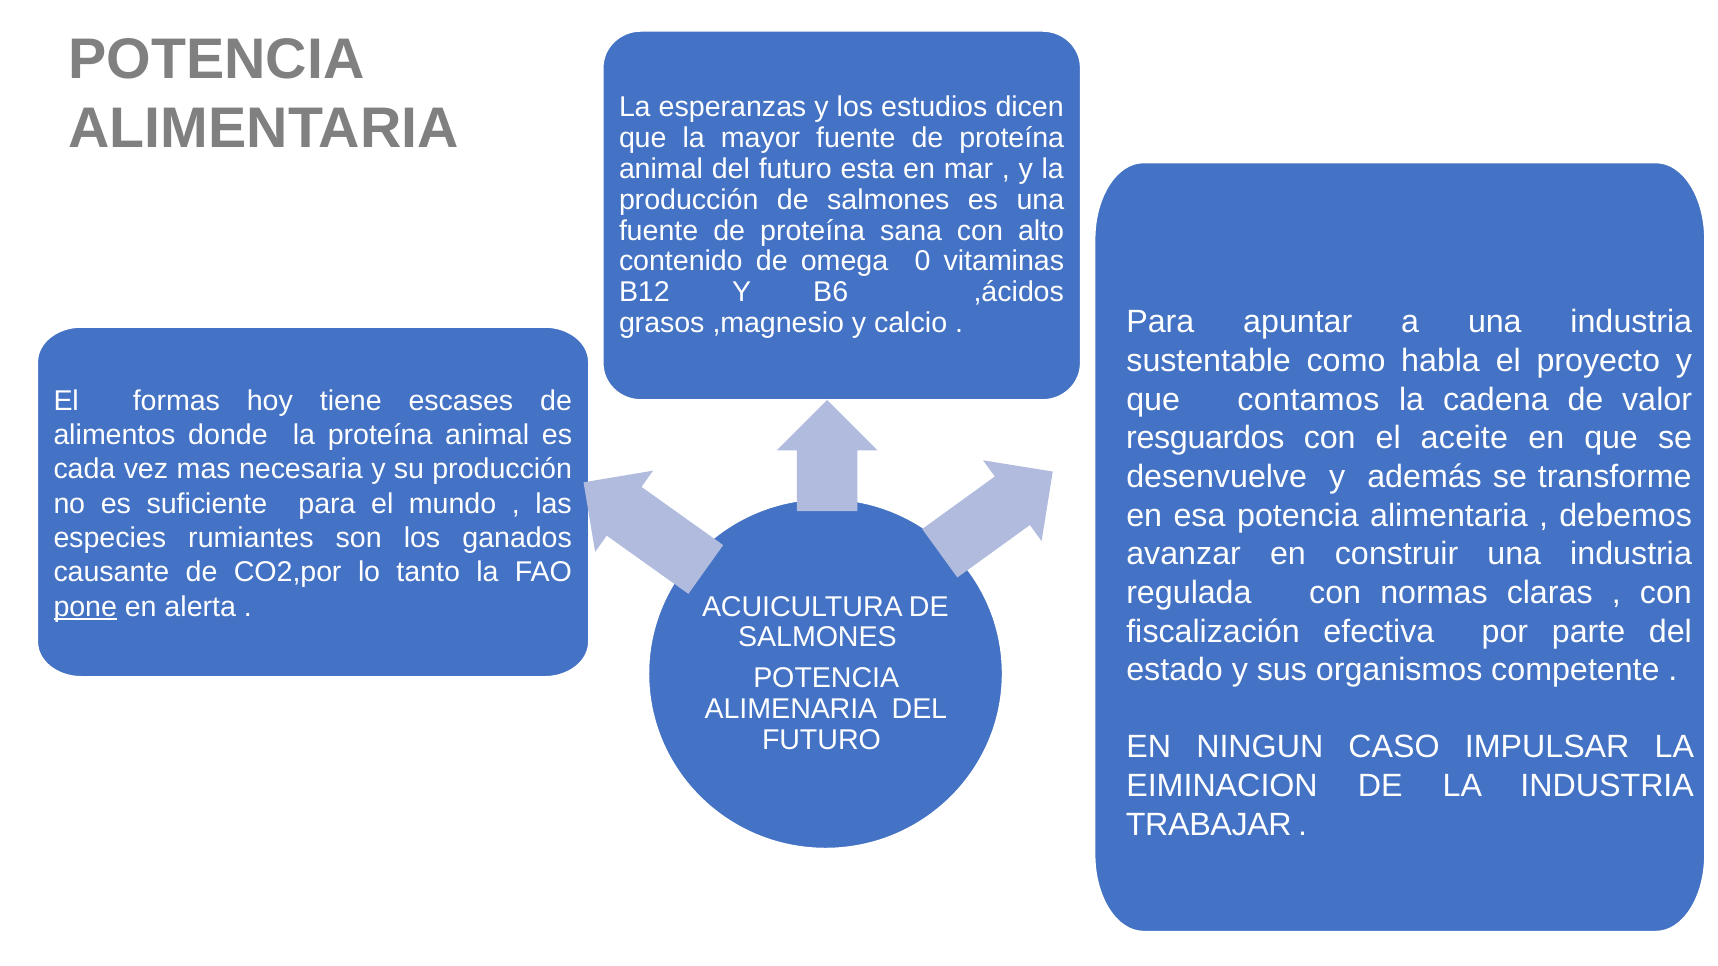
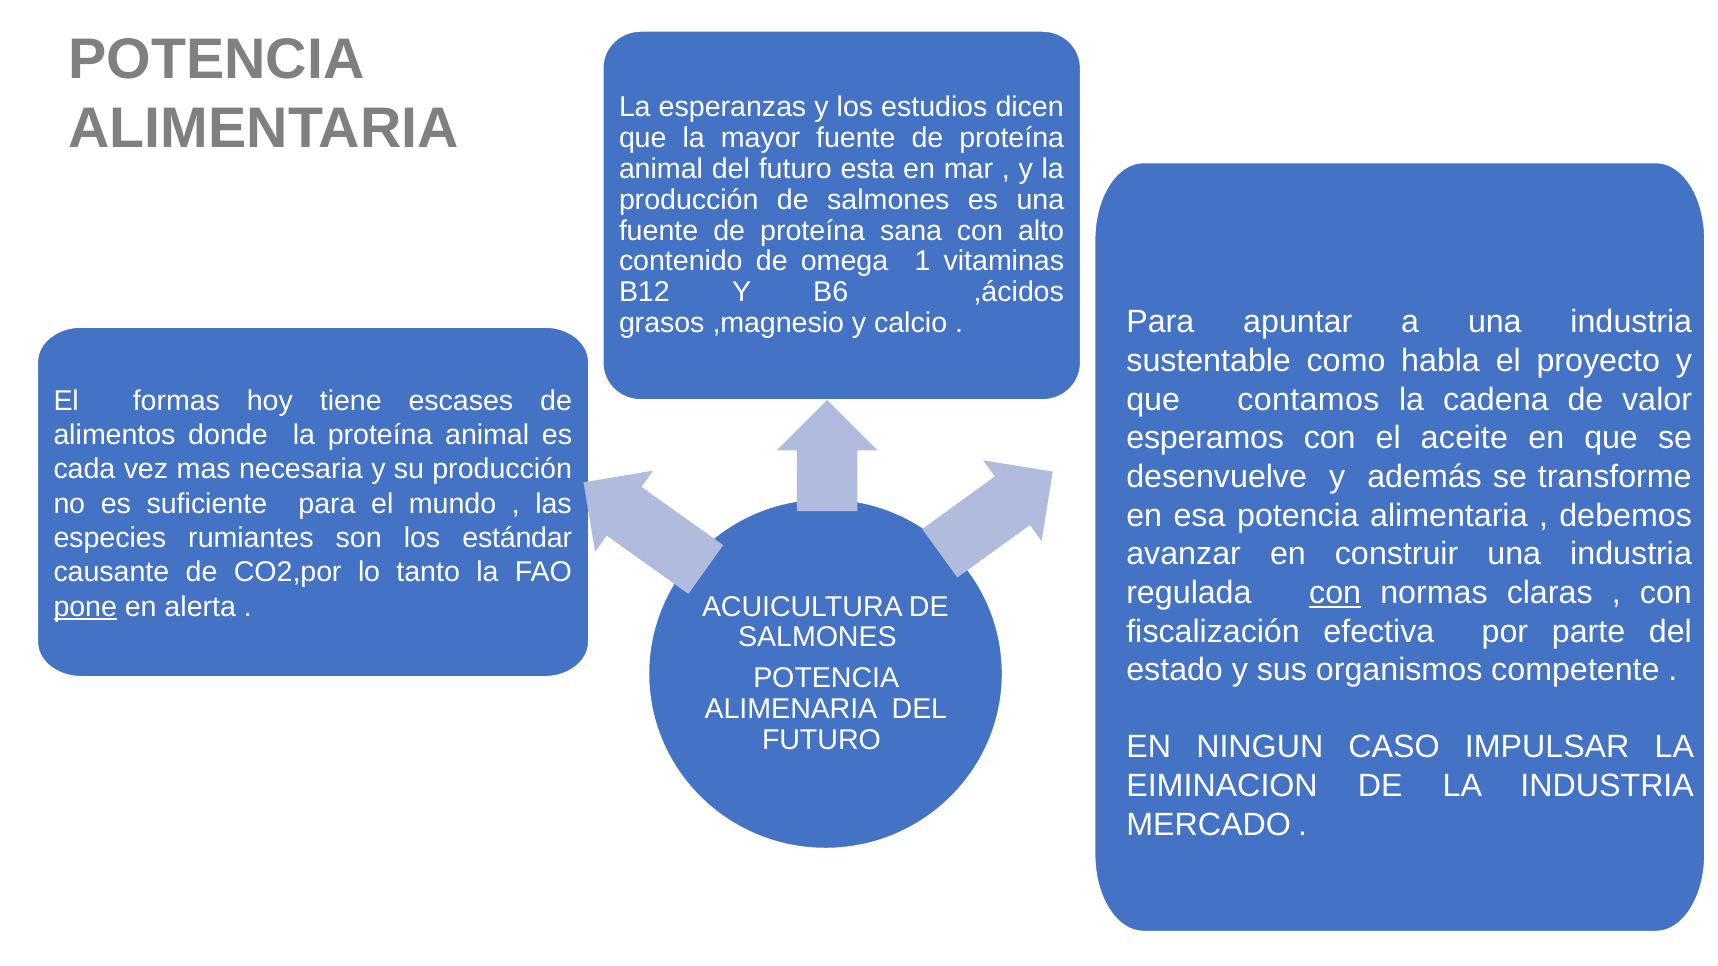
0: 0 -> 1 (923, 262)
resguardos: resguardos -> esperamos (1205, 438)
ganados: ganados -> estándar (517, 538)
con underline: none -> present (1335, 593)
TRABAJAR: TRABAJAR -> MERCADO (1209, 825)
